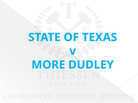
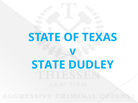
MORE: MORE -> STATE (48, 65)
